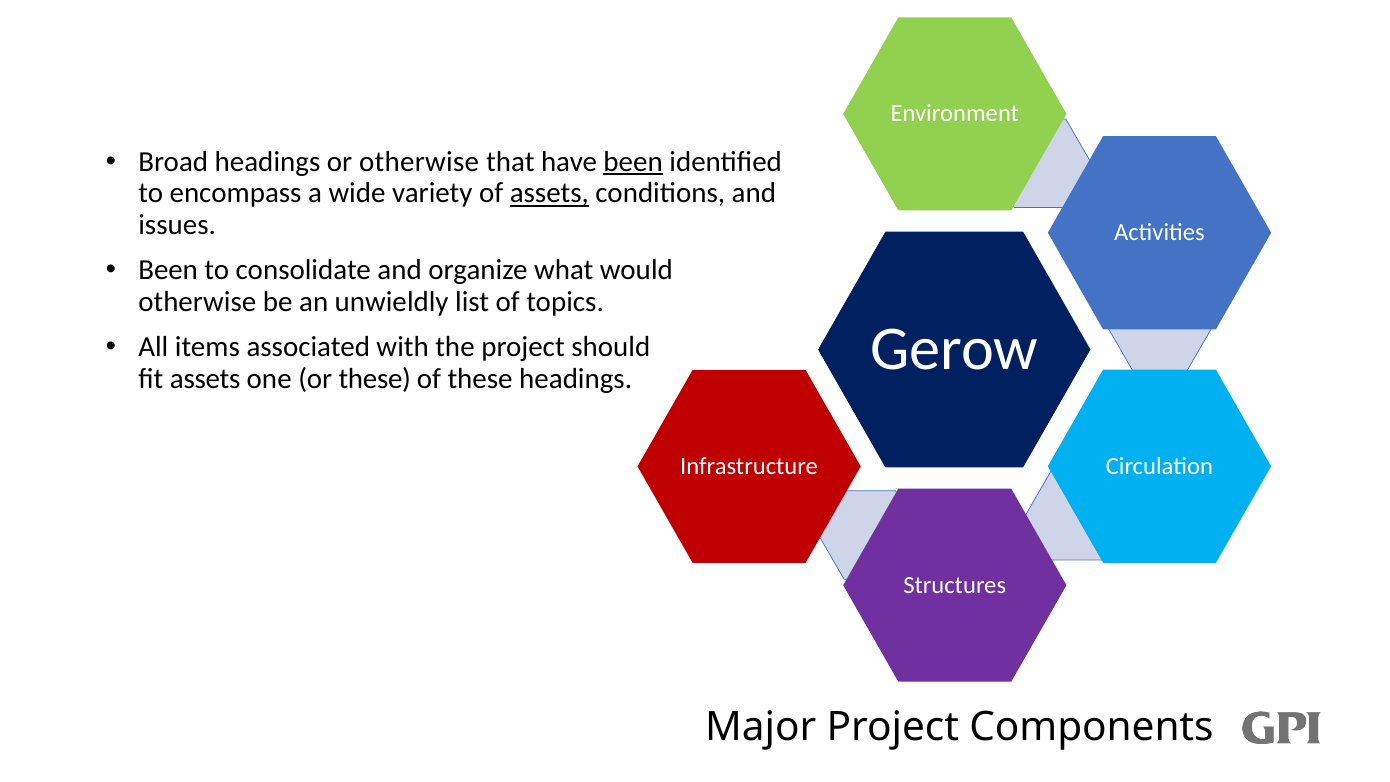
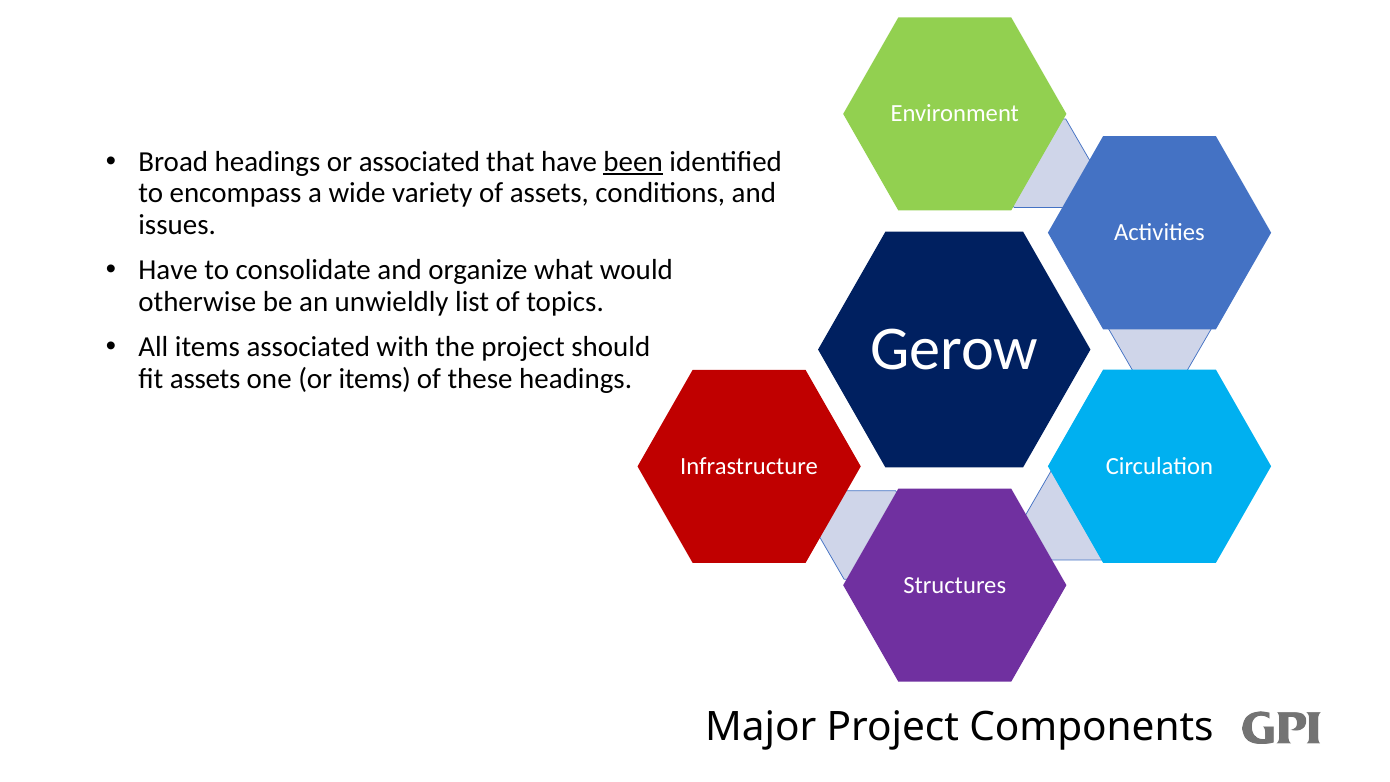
or otherwise: otherwise -> associated (419, 162)
assets underline: present -> none (549, 193)
Been: Been -> Have (168, 270)
or these: these -> items (375, 378)
